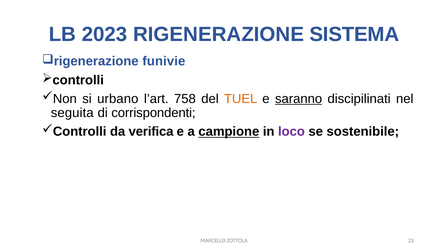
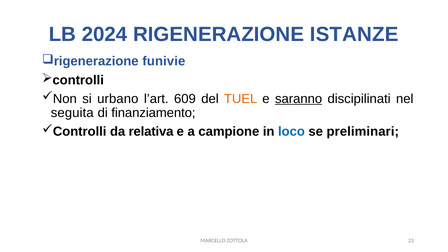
2023: 2023 -> 2024 (105, 34)
SISTEMA: SISTEMA -> ISTANZE (354, 34)
758: 758 -> 609 (185, 99)
corrispondenti: corrispondenti -> finanziamento (153, 113)
verifica: verifica -> relativa (151, 132)
campione underline: present -> none (229, 132)
loco colour: purple -> blue (291, 132)
sostenibile: sostenibile -> preliminari (363, 132)
